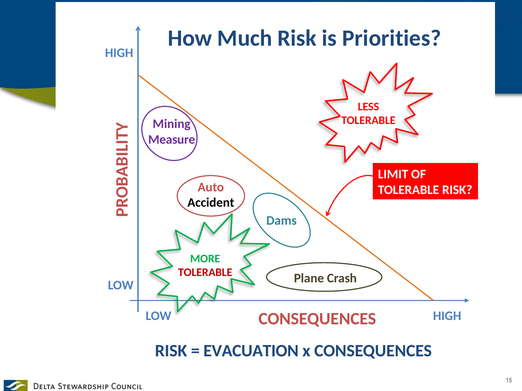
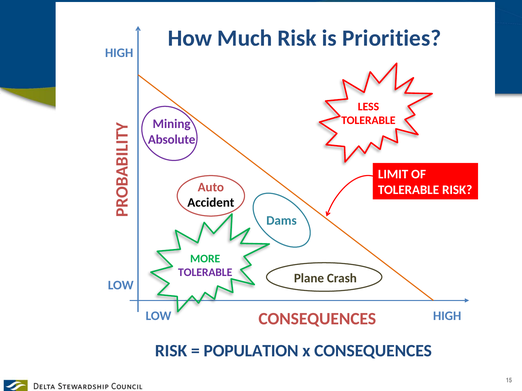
Measure: Measure -> Absolute (172, 140)
TOLERABLE colour: red -> purple (205, 273)
EVACUATION: EVACUATION -> POPULATION (251, 351)
